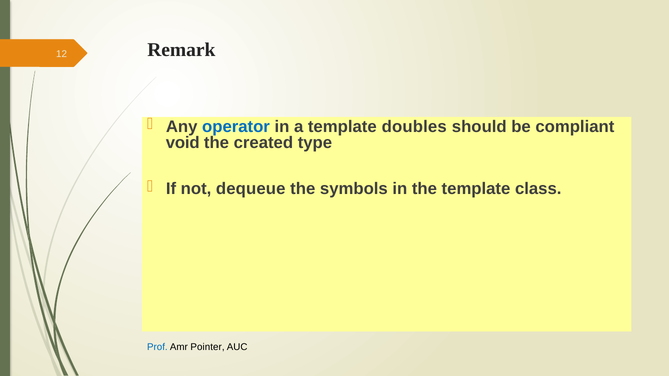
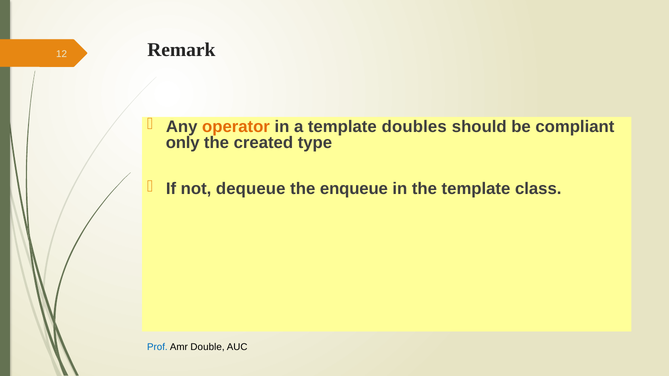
operator colour: blue -> orange (236, 127)
void: void -> only (183, 143)
symbols: symbols -> enqueue (354, 189)
Pointer: Pointer -> Double (208, 347)
